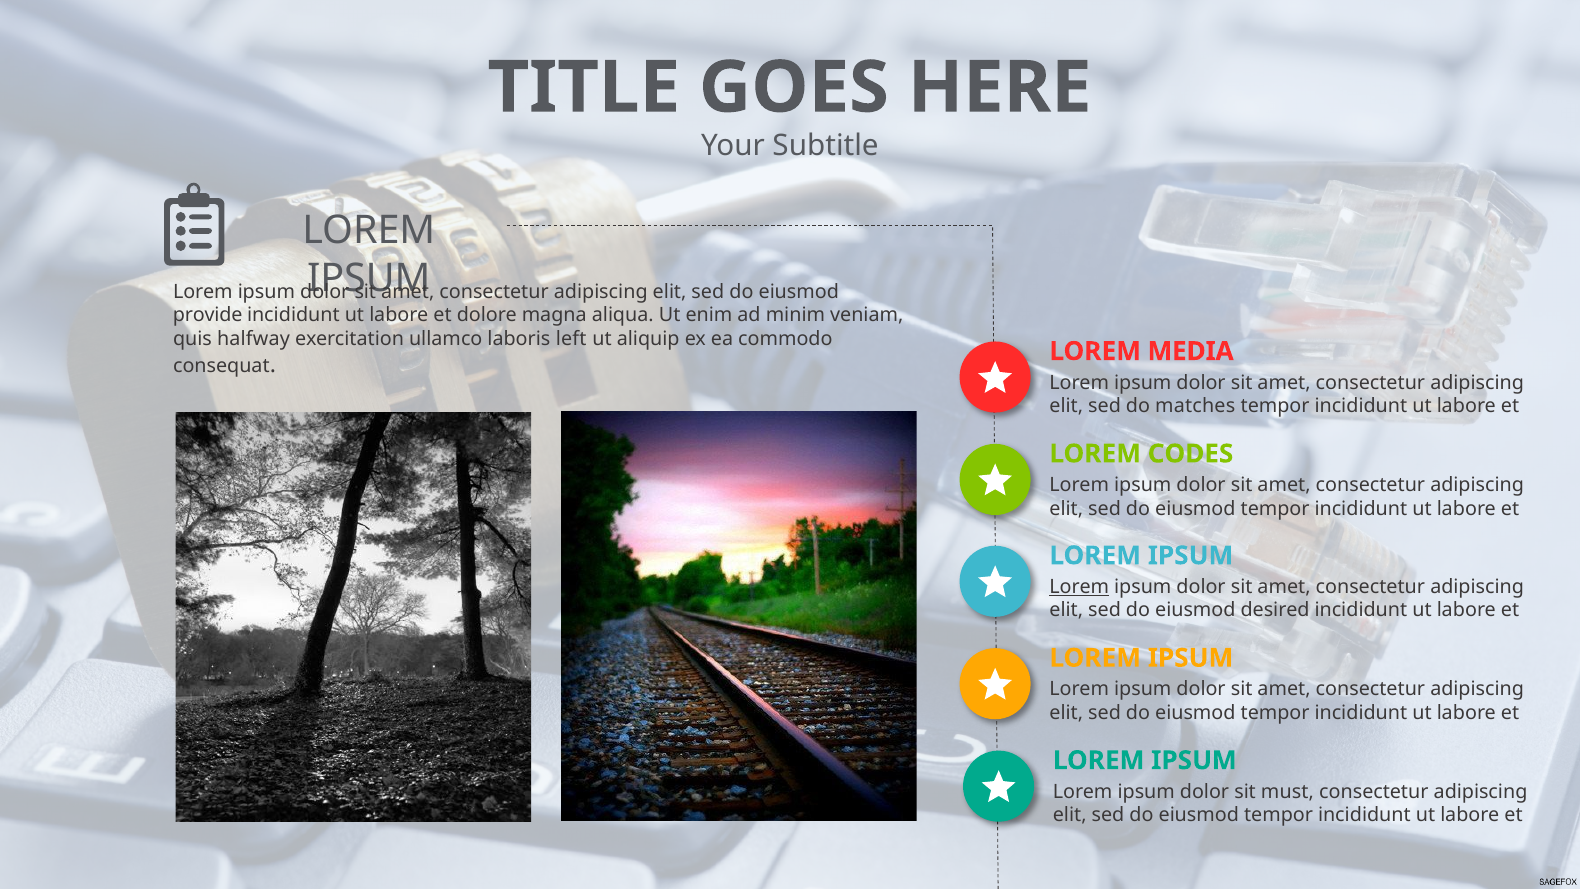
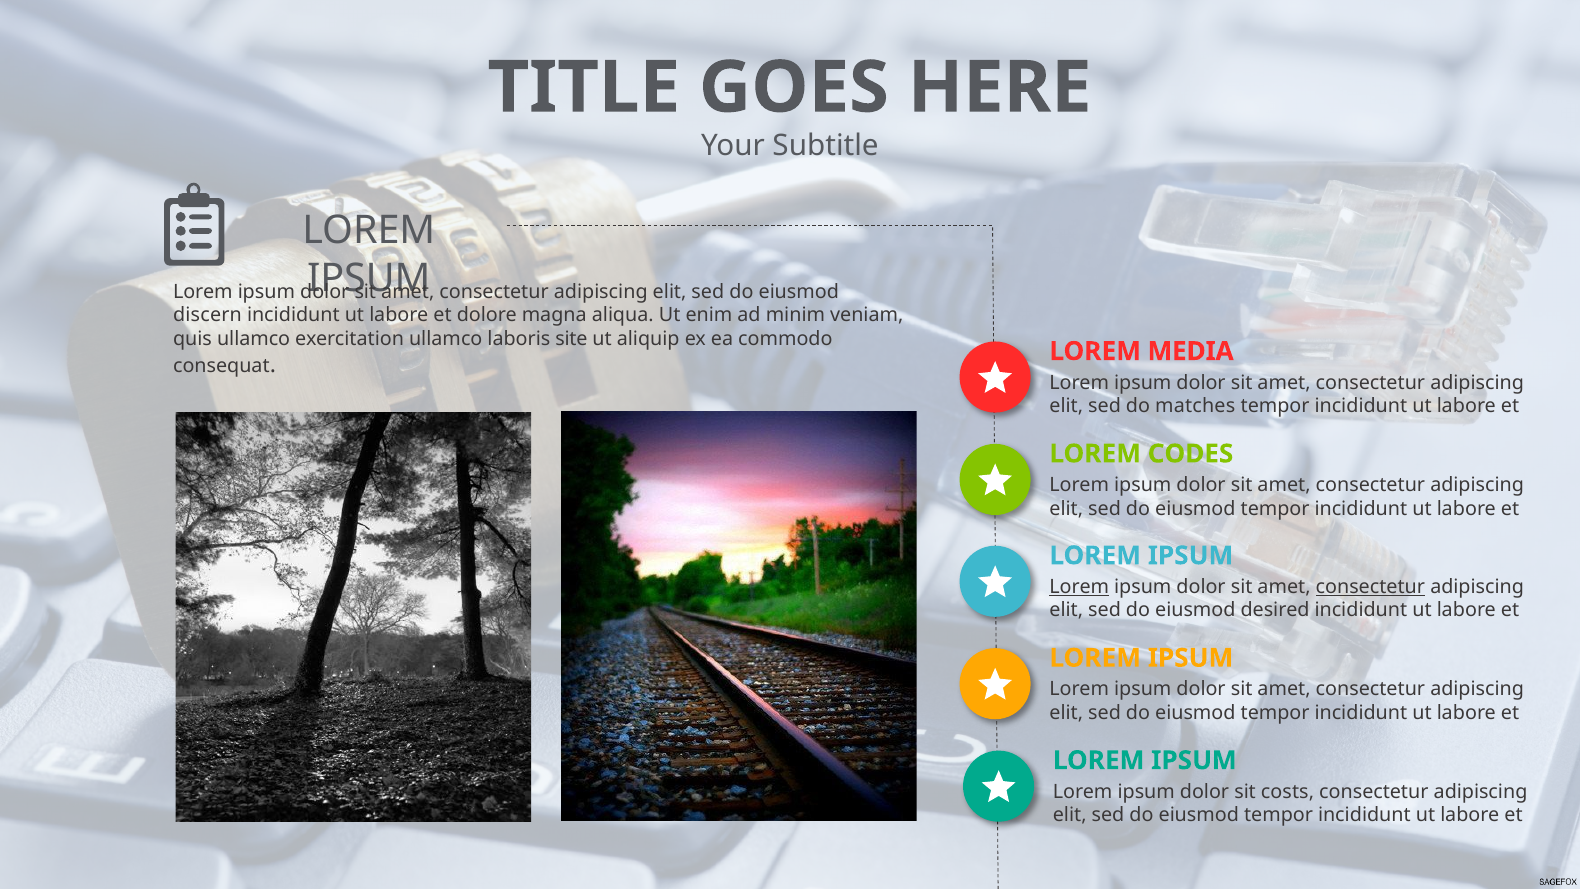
provide: provide -> discern (207, 315)
quis halfway: halfway -> ullamco (254, 339)
left: left -> site (571, 339)
consectetur underline: none -> present (1370, 587)
must: must -> costs (1287, 791)
